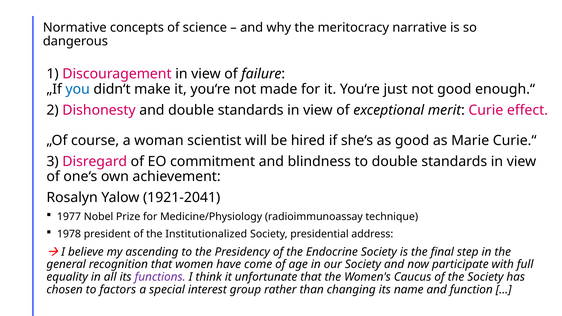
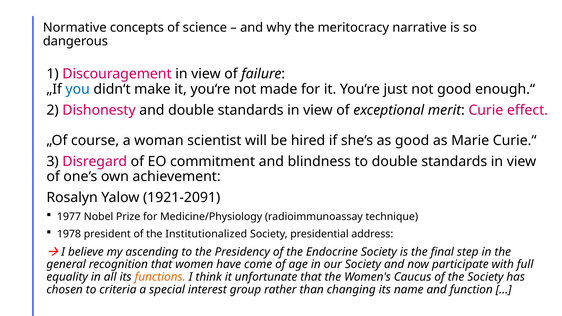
1921-2041: 1921-2041 -> 1921-2091 (182, 198)
functions colour: purple -> orange (160, 277)
factors: factors -> criteria (118, 290)
